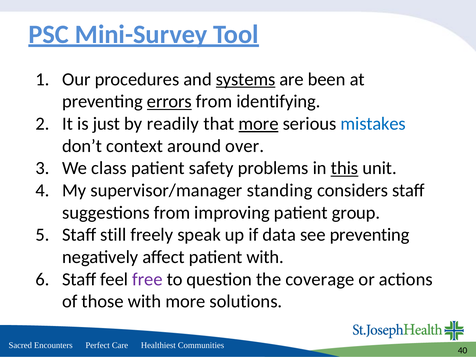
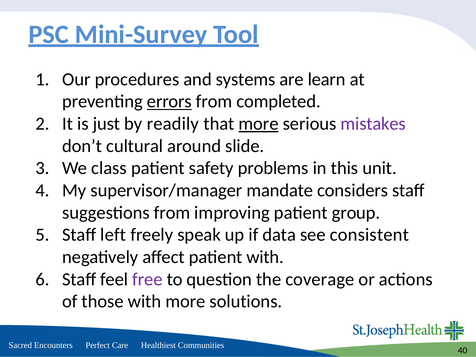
systems underline: present -> none (246, 79)
been: been -> learn (327, 79)
identifying: identifying -> completed (279, 102)
mistakes colour: blue -> purple (373, 124)
context: context -> cultural (135, 146)
over: over -> slide (245, 146)
this underline: present -> none (345, 168)
standing: standing -> mandate (280, 190)
still: still -> left (113, 235)
see preventing: preventing -> consistent (369, 235)
